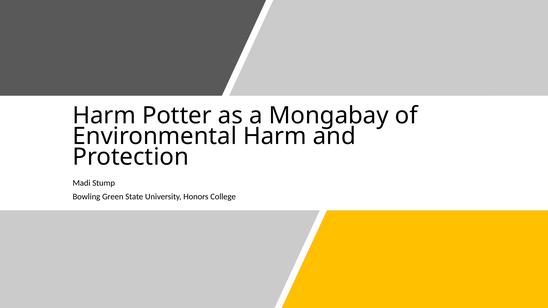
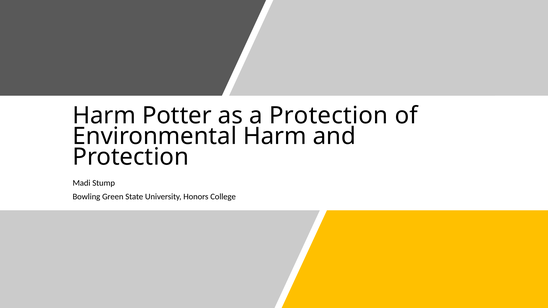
a Mongabay: Mongabay -> Protection (329, 116)
